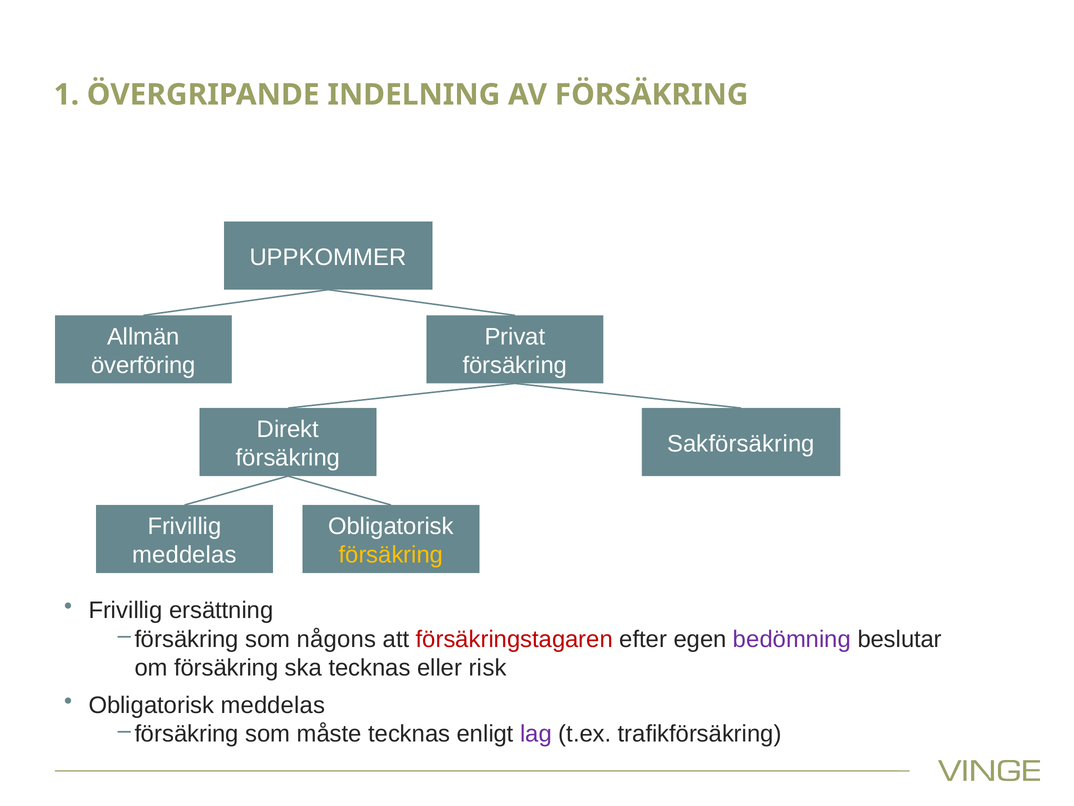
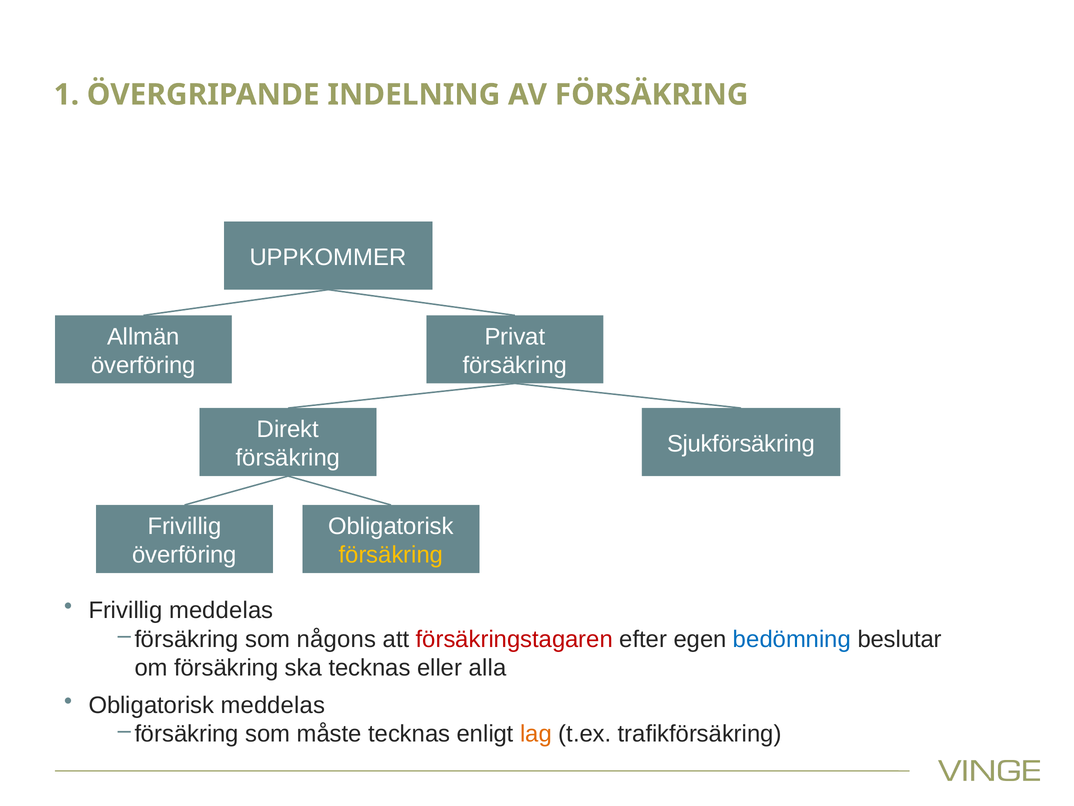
Sakförsäkring: Sakförsäkring -> Sjukförsäkring (741, 443)
meddelas: meddelas -> överföring (185, 555)
Frivillig ersättning: ersättning -> meddelas (221, 610)
bedömning colour: purple -> blue (792, 639)
risk: risk -> alla (488, 667)
lag colour: purple -> orange (536, 734)
